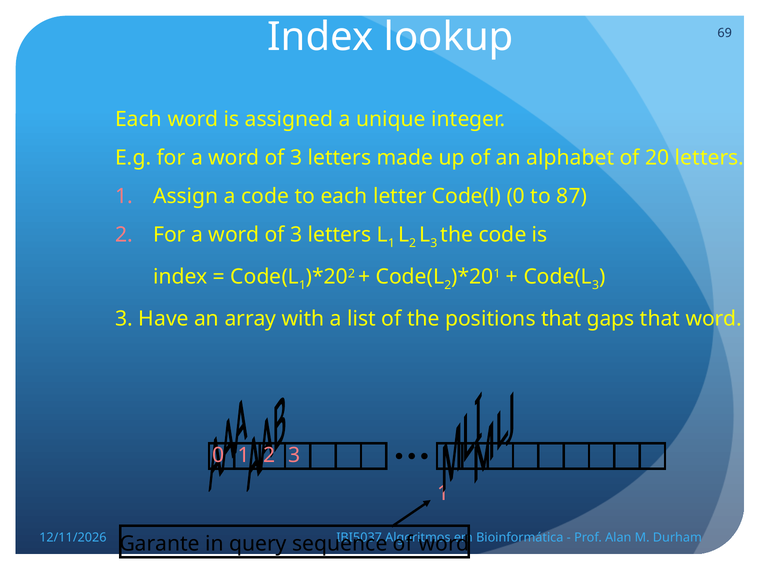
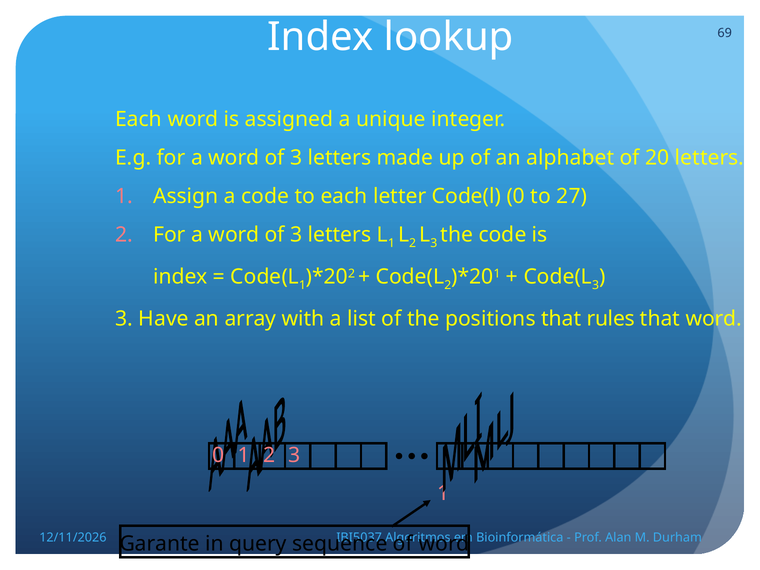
87: 87 -> 27 (572, 196)
gaps: gaps -> rules (611, 319)
